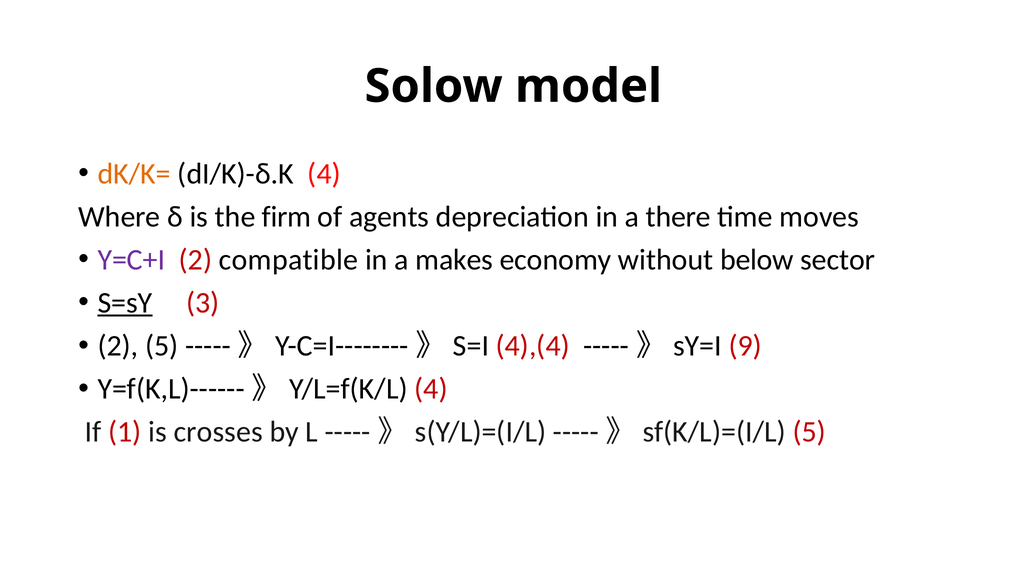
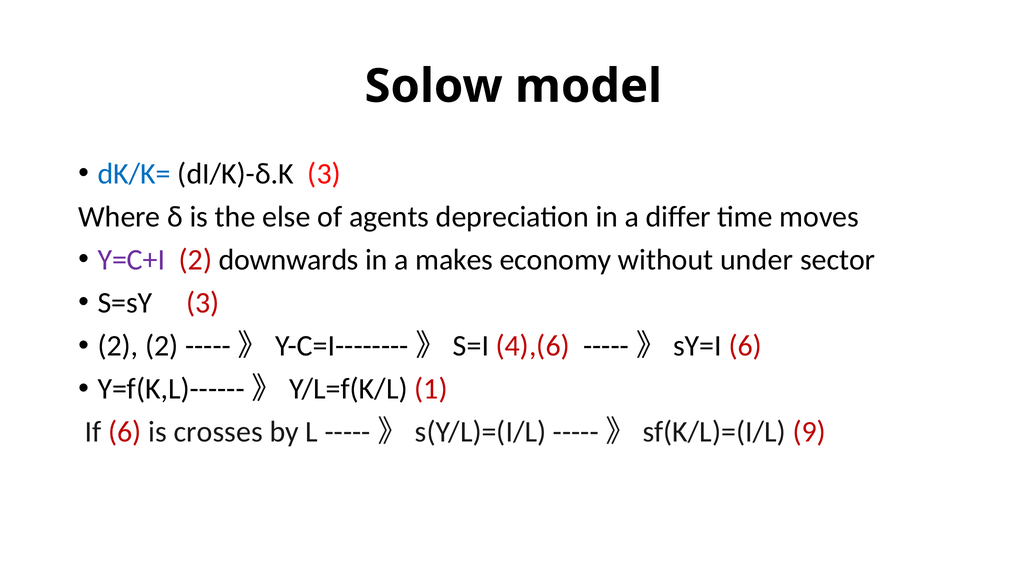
dK/K= colour: orange -> blue (134, 174)
dI/K)-δ.Κ 4: 4 -> 3 (324, 174)
firm: firm -> else (286, 217)
there: there -> differ (678, 217)
compatible: compatible -> downwards (289, 260)
below: below -> under (757, 260)
S=sY underline: present -> none (125, 303)
2 5: 5 -> 2 (162, 346)
4),(4: 4),(4 -> 4),(6 (533, 346)
-----》sY=I 9: 9 -> 6 (745, 346)
Y=f(K,L)------》Y/L=f(K/L 4: 4 -> 1 (431, 389)
If 1: 1 -> 6 (125, 432)
-----》sf(K/L)=(I/L 5: 5 -> 9 (809, 432)
